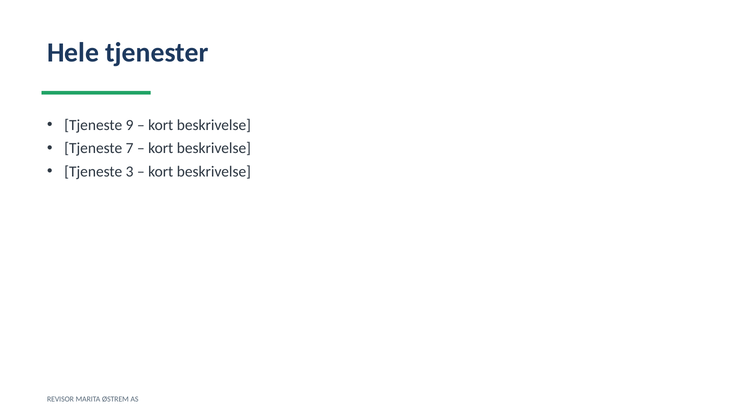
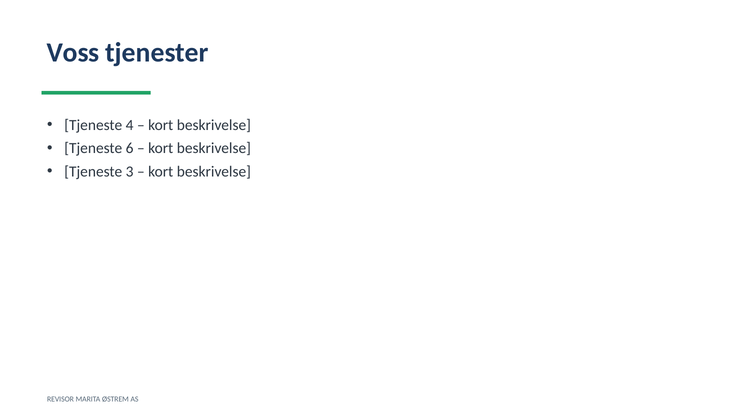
Hele: Hele -> Voss (73, 53)
9: 9 -> 4 (130, 125)
7: 7 -> 6 (130, 148)
